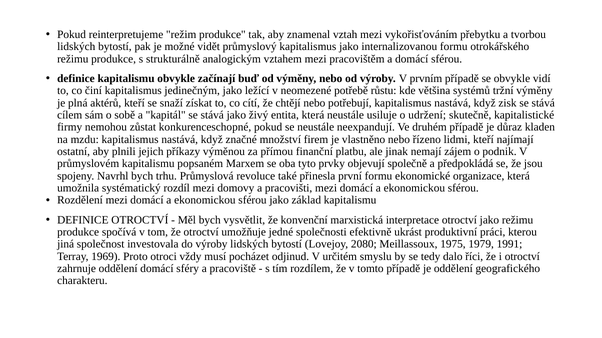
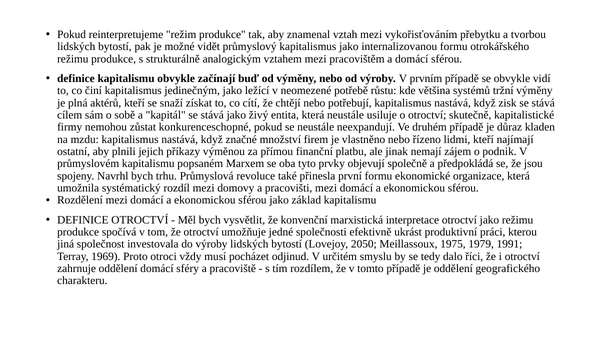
o udržení: udržení -> otroctví (427, 115)
2080: 2080 -> 2050 (364, 245)
